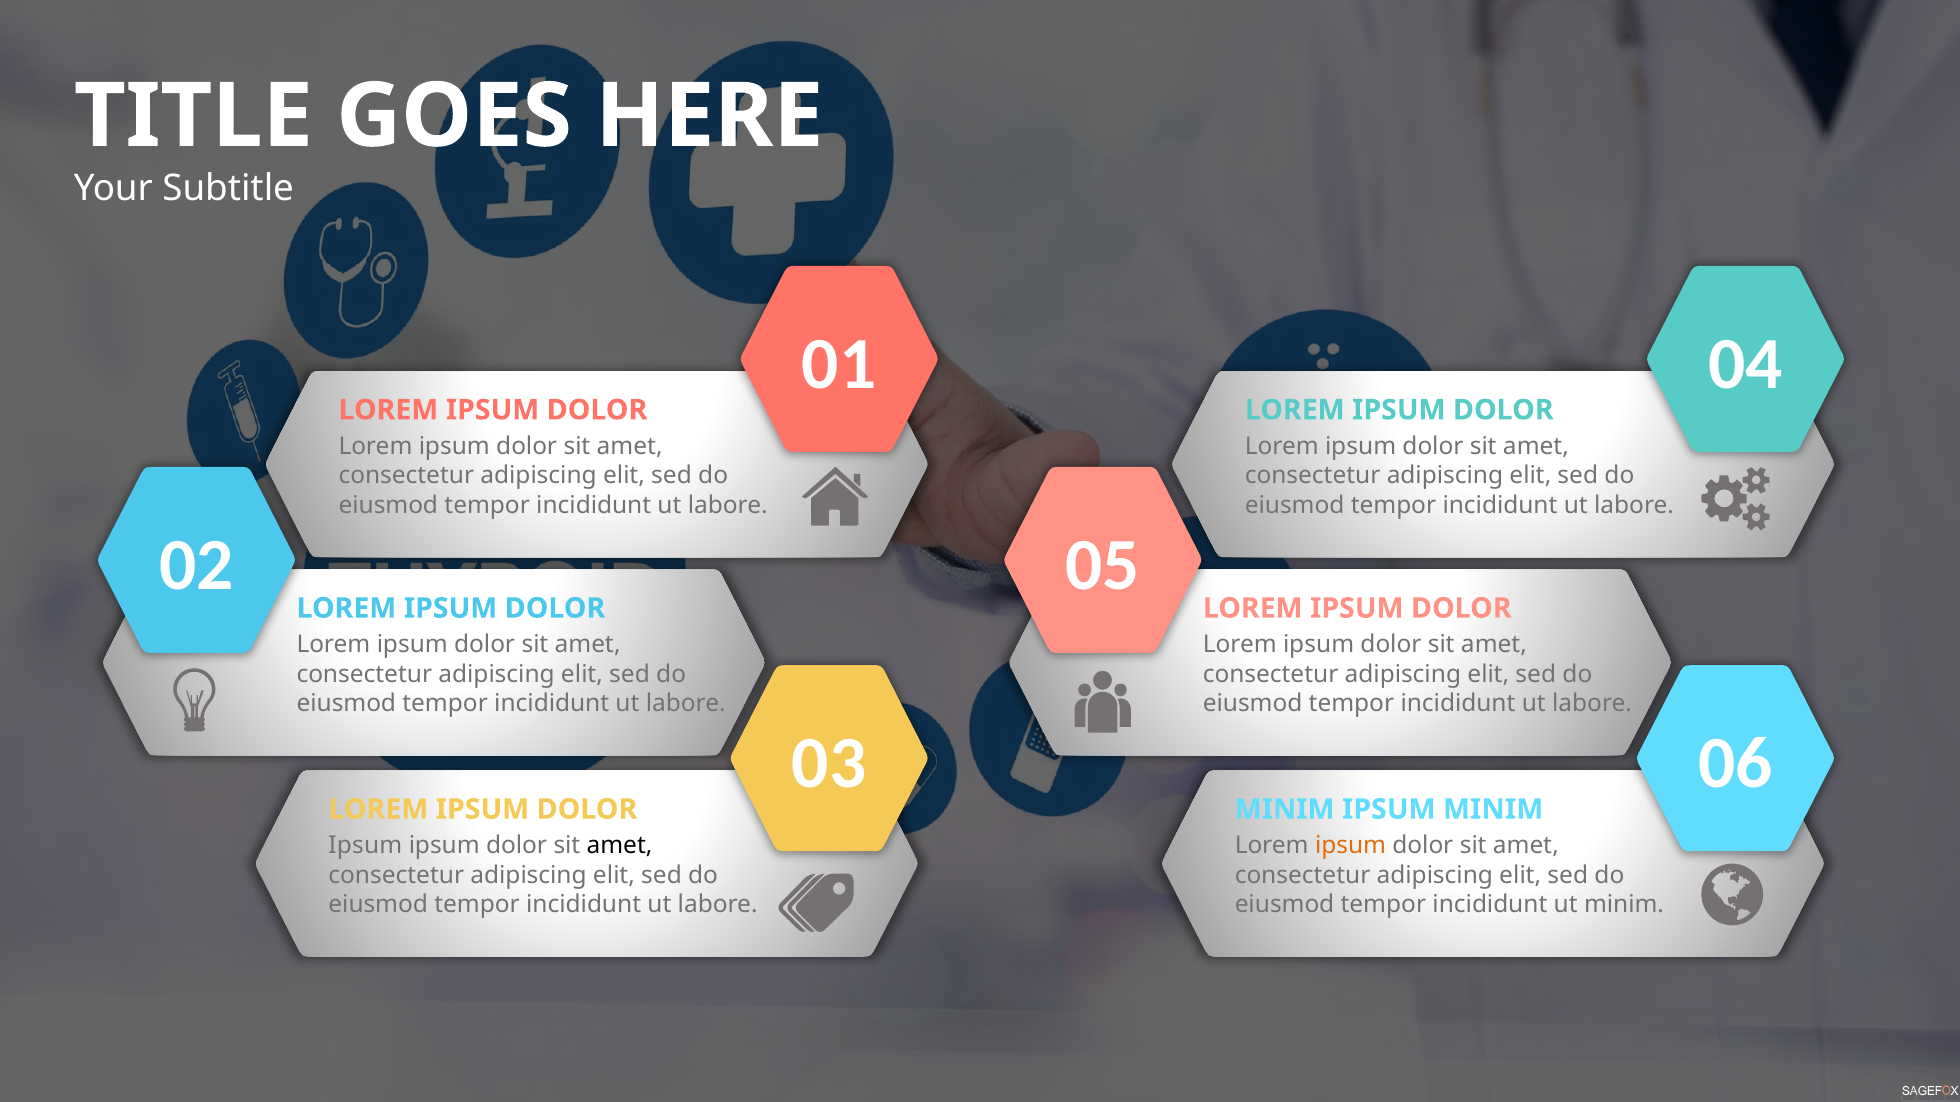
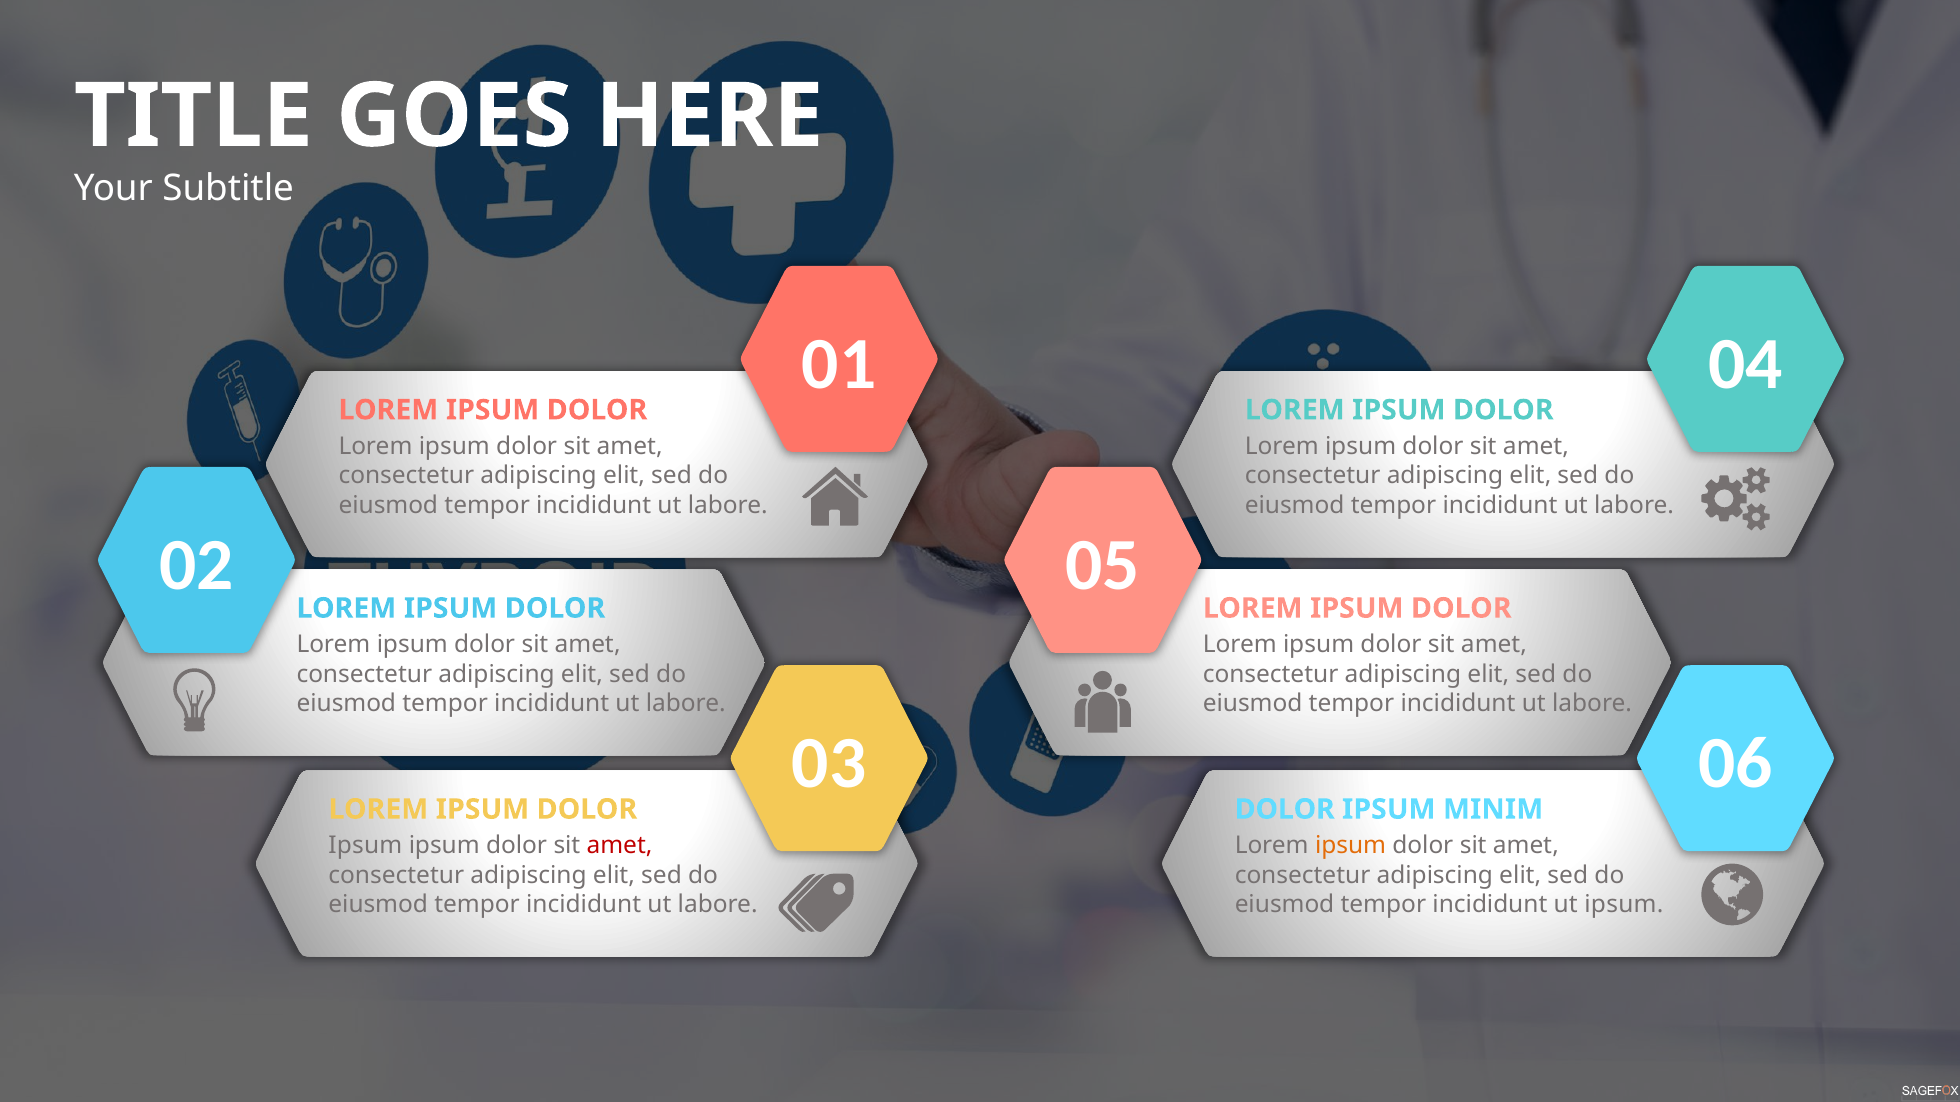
MINIM: MINIM -> DOLOR (1285, 810)
amet colour: black -> red (620, 846)
ut minim: minim -> ipsum (1624, 905)
